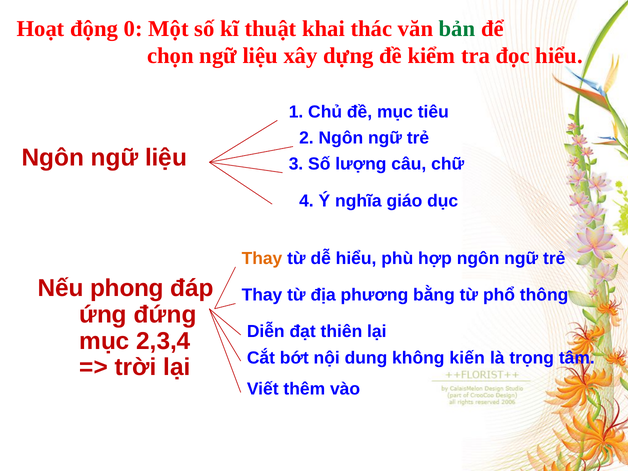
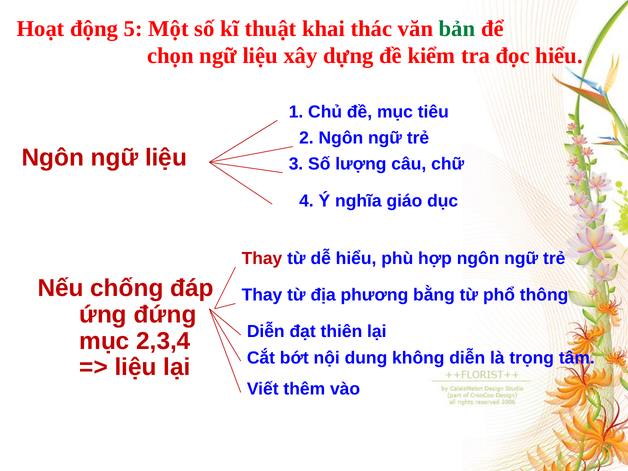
0: 0 -> 5 (133, 29)
Thay colour: orange -> red (262, 258)
phong: phong -> chống (127, 288)
không kiến: kiến -> diễn (467, 358)
trời: trời -> liệu (136, 367)
